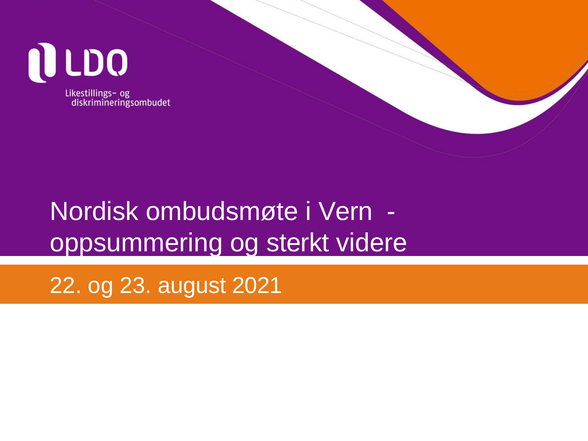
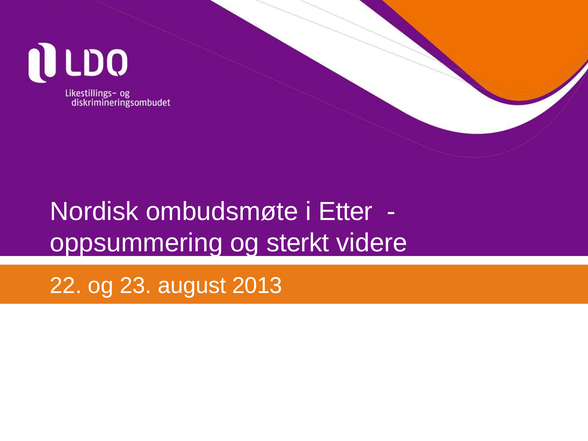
Vern: Vern -> Etter (346, 212)
2021: 2021 -> 2013 (257, 286)
